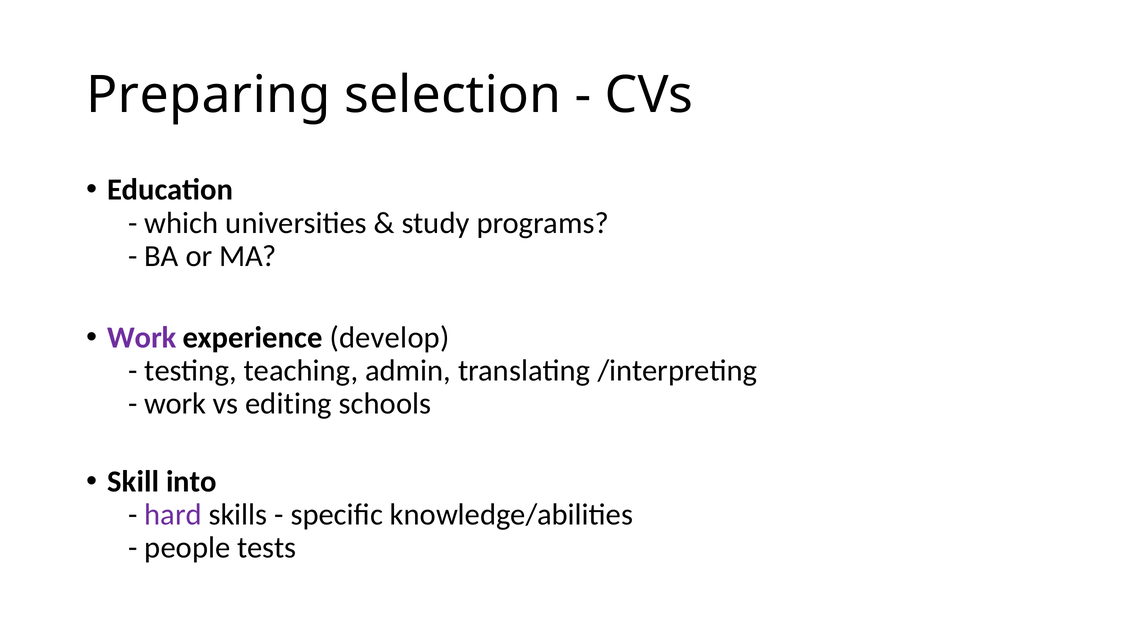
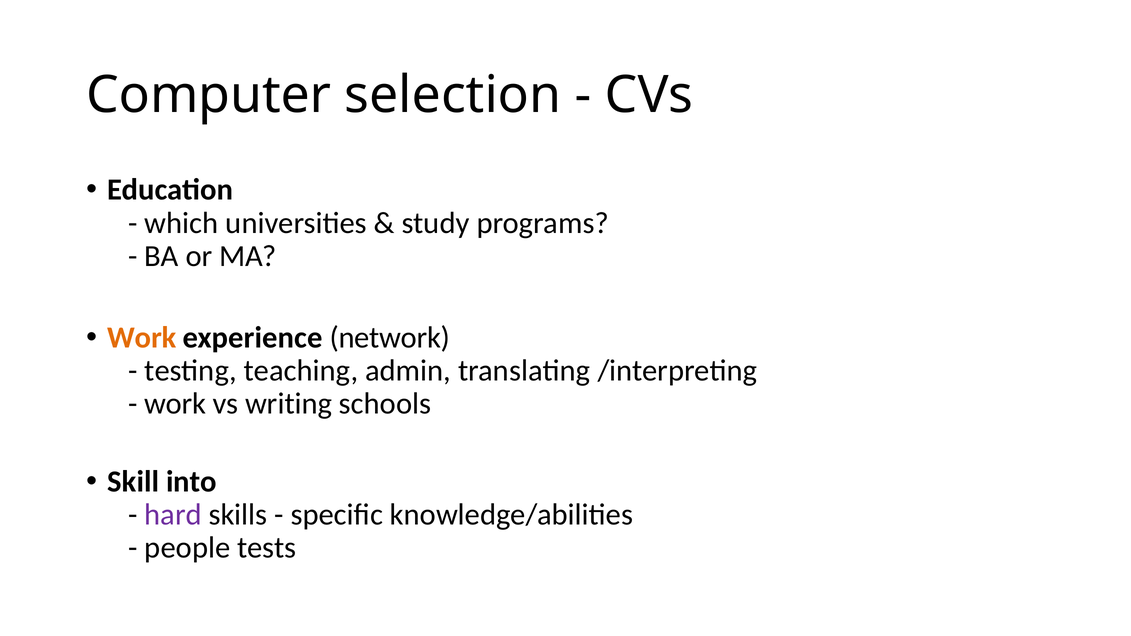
Preparing: Preparing -> Computer (209, 95)
Work colour: purple -> orange (142, 338)
develop: develop -> network (390, 338)
editing: editing -> writing (289, 404)
